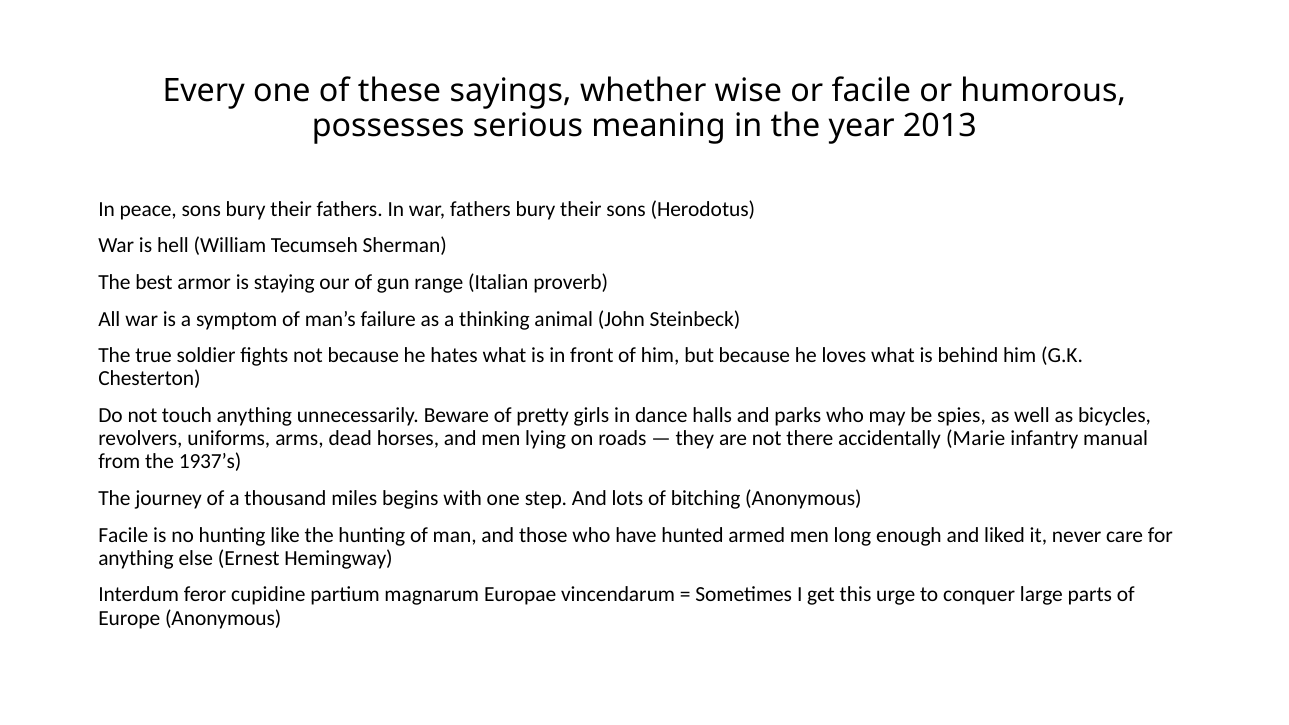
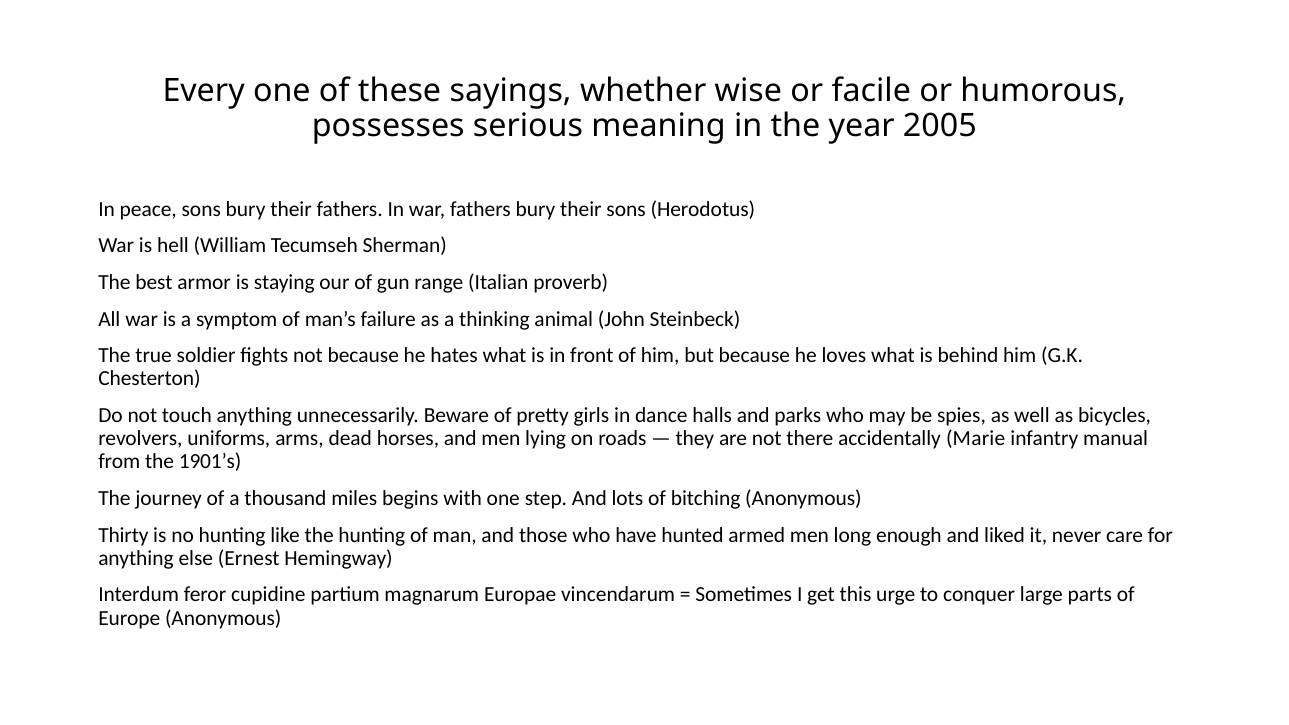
2013: 2013 -> 2005 (940, 126)
1937’s: 1937’s -> 1901’s (210, 462)
Facile: Facile -> Thirty (123, 535)
